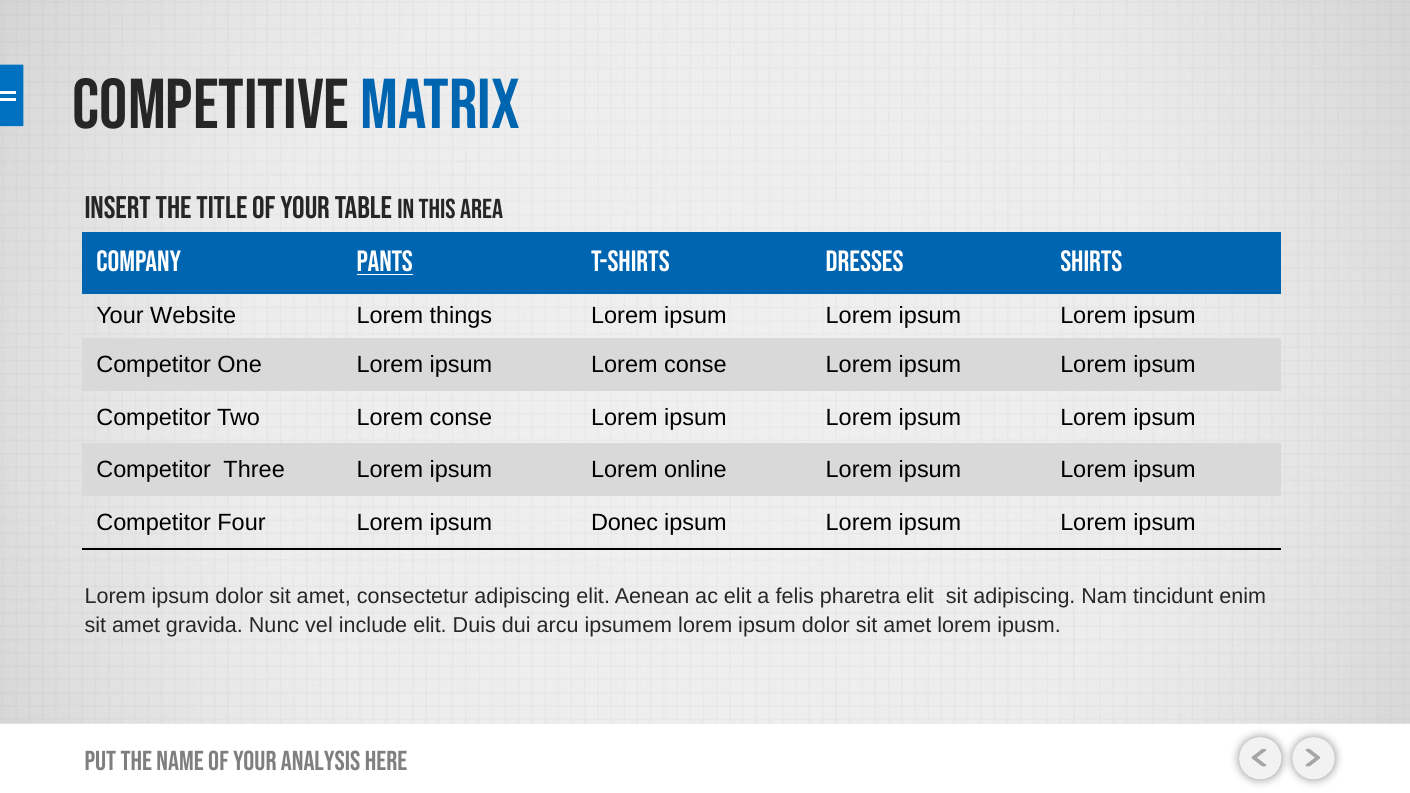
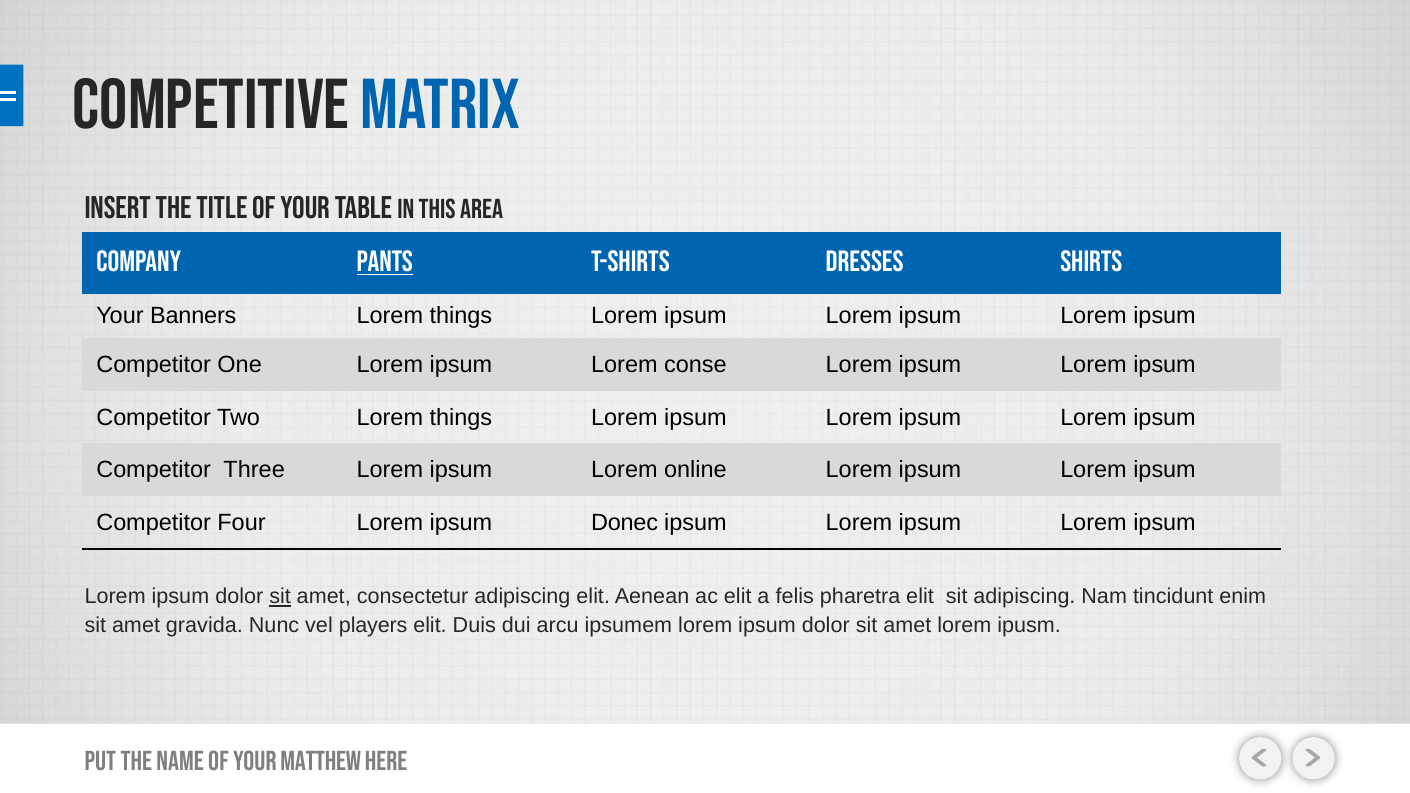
Website: Website -> Banners (193, 316)
Two Lorem conse: conse -> things (461, 417)
sit underline: none -> present (280, 597)
include: include -> players (373, 625)
ANALYSIS: ANALYSIS -> MATTHEW (321, 762)
